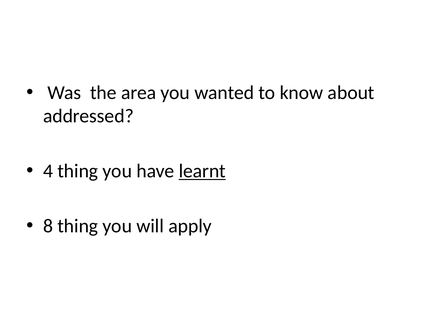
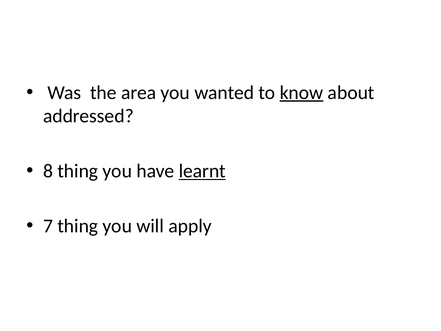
know underline: none -> present (301, 93)
4: 4 -> 8 (48, 171)
8: 8 -> 7 (48, 226)
